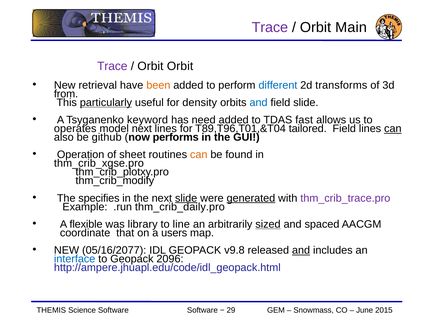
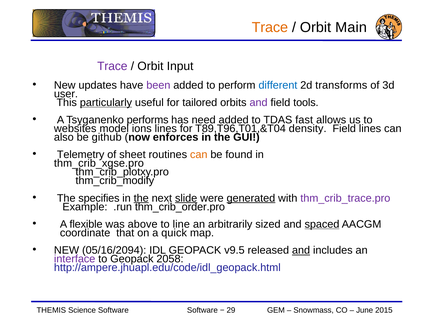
Trace colour: purple -> orange (270, 28)
Orbit Orbit: Orbit -> Input (180, 66)
retrieval: retrieval -> updates (98, 85)
been colour: orange -> purple (158, 85)
from: from -> user (66, 94)
density: density -> tailored (200, 103)
and colour: blue -> purple (259, 103)
field slide: slide -> tools (306, 103)
keyword: keyword -> performs (148, 120)
operates: operates -> websites (75, 129)
model next: next -> ions (142, 129)
tailored: tailored -> density (308, 129)
can underline: present -> none (393, 129)
performs: performs -> enforces (176, 137)
Operation: Operation -> Telemetry (81, 155)
the underline: none -> present (141, 198)
thm_crib_daily.pro: thm_crib_daily.pro -> thm_crib_order.pro (180, 207)
library: library -> above (143, 224)
sized underline: present -> none (268, 224)
spaced underline: none -> present (322, 224)
users: users -> quick (174, 233)
05/16/2077: 05/16/2077 -> 05/16/2094 (114, 250)
v9.8: v9.8 -> v9.5 (234, 250)
interface colour: blue -> purple (75, 259)
2096: 2096 -> 2058 (170, 259)
